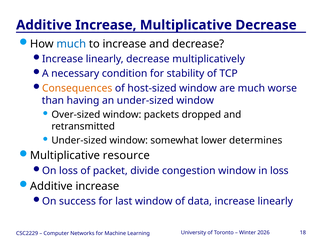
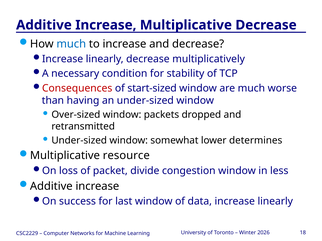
Consequences colour: orange -> red (77, 88)
host-sized: host-sized -> start-sized (152, 88)
in loss: loss -> less (279, 171)
